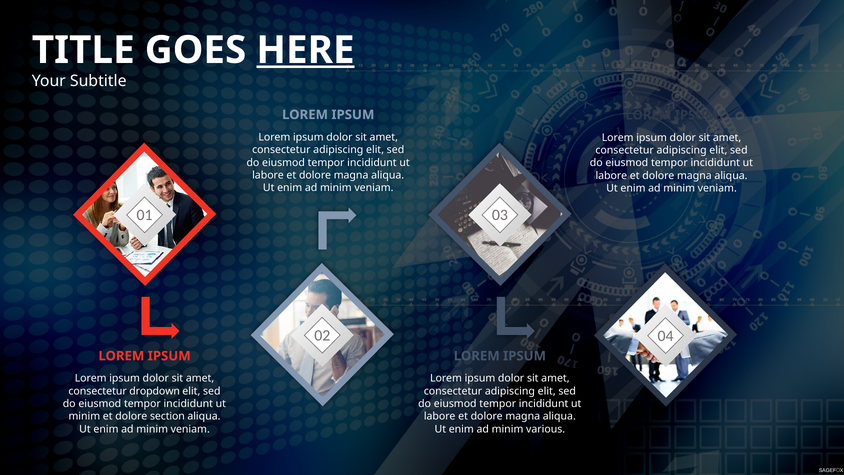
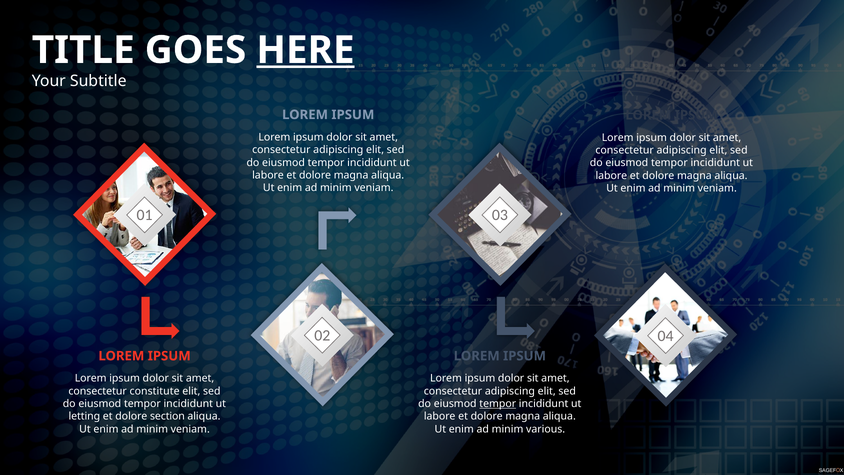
dropdown: dropdown -> constitute (155, 391)
tempor underline: none -> present (498, 404)
minim: minim -> letting (84, 416)
